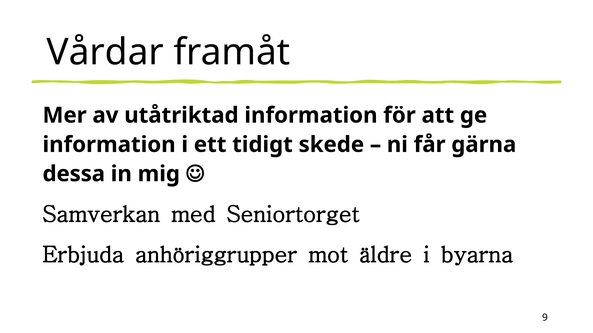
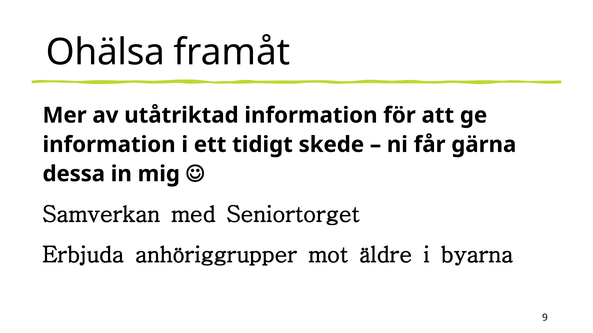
Vårdar: Vårdar -> Ohälsa (105, 52)
